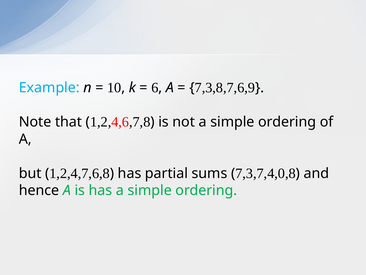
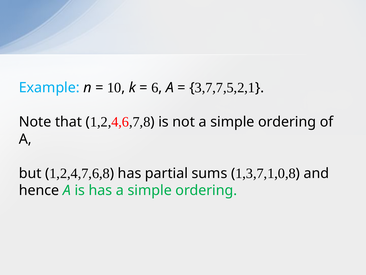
7,3,8,7,6,9: 7,3,8,7,6,9 -> 3,7,7,5,2,1 (225, 88)
7,3,7,4,0,8: 7,3,7,4,0,8 -> 1,3,7,1,0,8 (266, 173)
